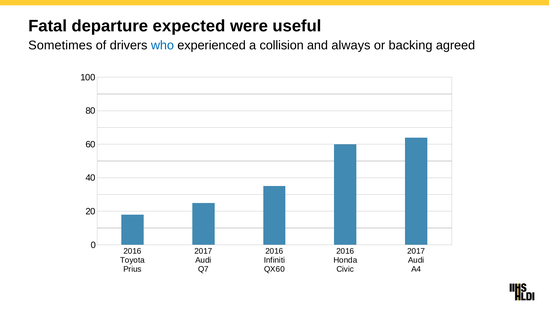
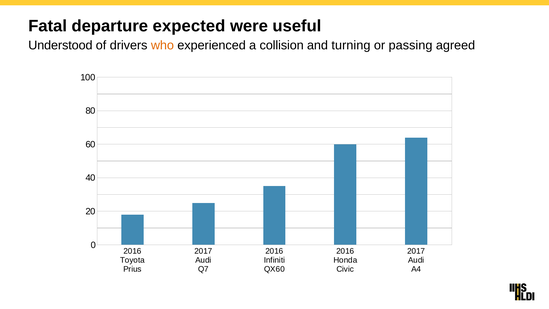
Sometimes: Sometimes -> Understood (60, 45)
who colour: blue -> orange (162, 45)
always: always -> turning (351, 45)
backing: backing -> passing (411, 45)
